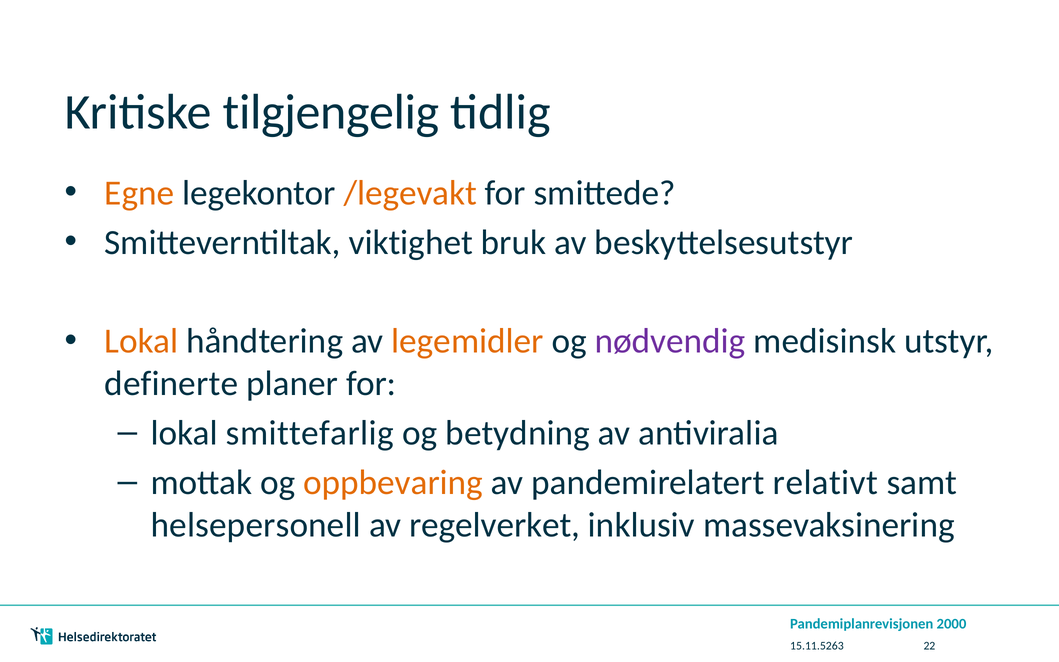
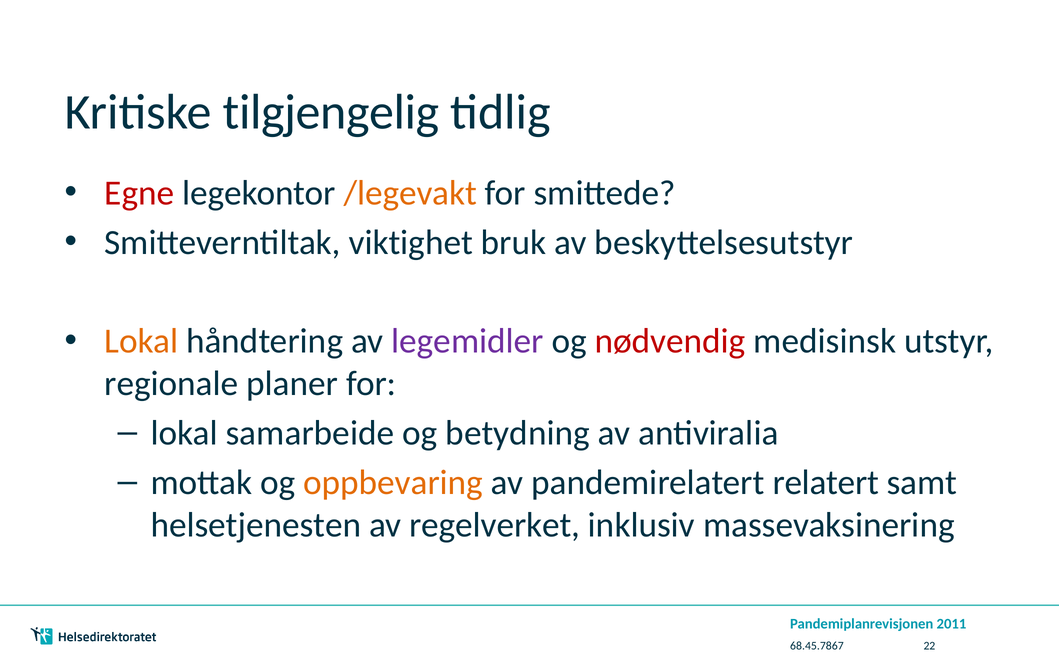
Egne colour: orange -> red (139, 193)
legemidler colour: orange -> purple (467, 341)
nødvendig colour: purple -> red (670, 341)
definerte: definerte -> regionale (171, 384)
smittefarlig: smittefarlig -> samarbeide (310, 433)
relativt: relativt -> relatert (826, 482)
helsepersonell: helsepersonell -> helsetjenesten (256, 525)
2000: 2000 -> 2011 (951, 624)
15.11.5263: 15.11.5263 -> 68.45.7867 (817, 646)
